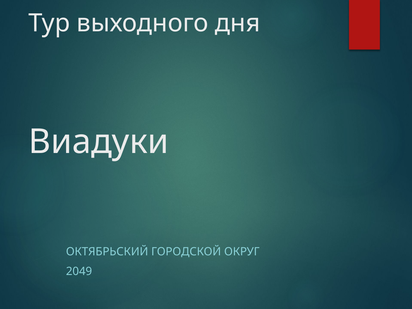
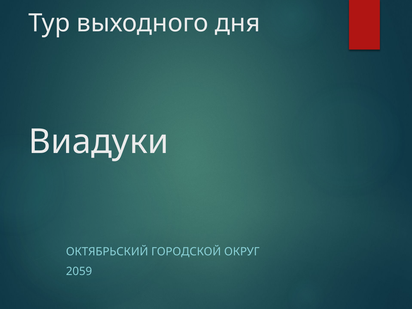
2049: 2049 -> 2059 (79, 271)
